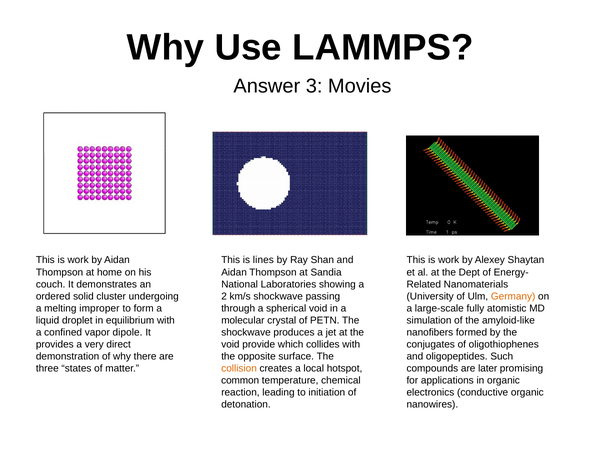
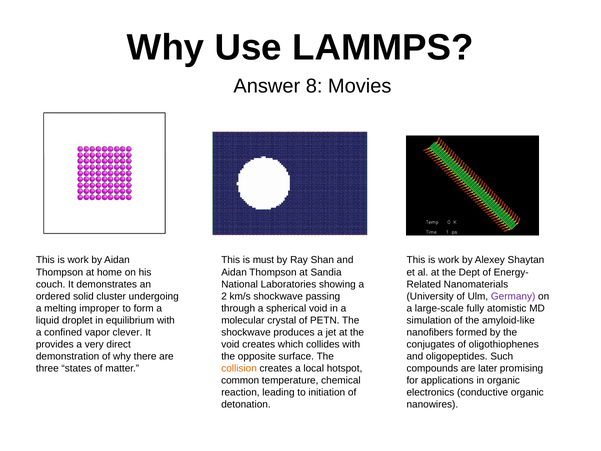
3: 3 -> 8 (314, 86)
lines: lines -> must (263, 260)
Germany colour: orange -> purple (513, 296)
dipole: dipole -> clever (128, 332)
void provide: provide -> creates (259, 344)
